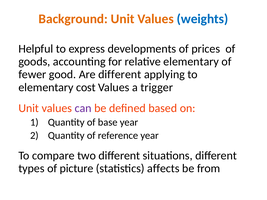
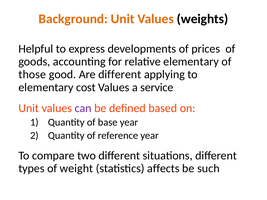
weights colour: blue -> black (202, 19)
fewer: fewer -> those (32, 75)
trigger: trigger -> service (157, 87)
picture: picture -> weight (76, 169)
from: from -> such (208, 169)
